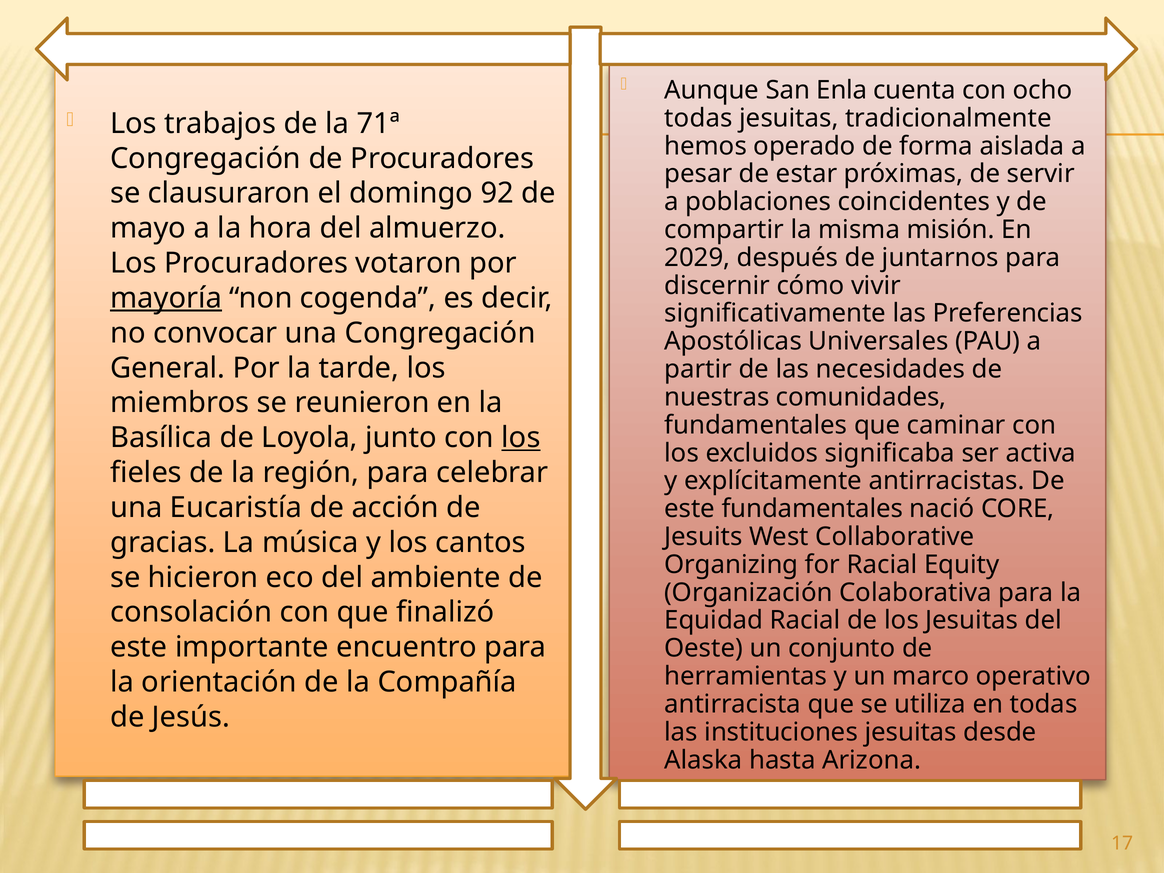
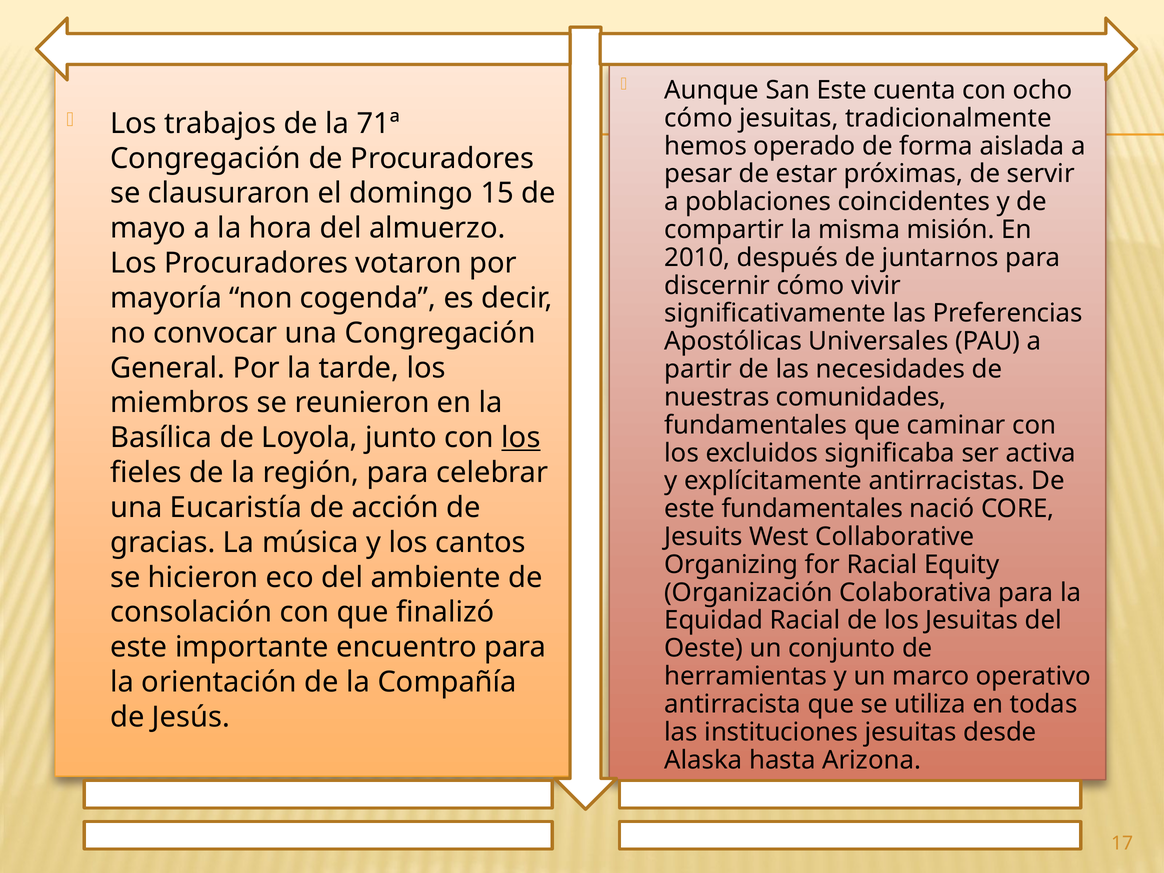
San Enla: Enla -> Este (842, 90)
todas: todas -> cómo (699, 118)
92: 92 -> 15 (497, 193)
2029: 2029 -> 2010 (697, 258)
mayoría underline: present -> none (166, 298)
